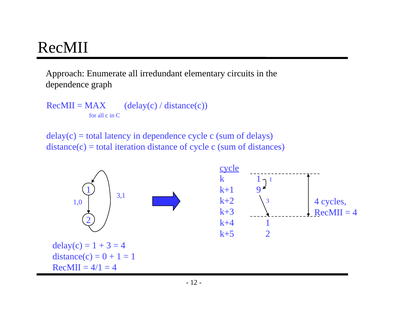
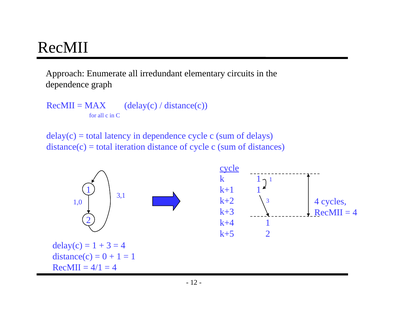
k+1 9: 9 -> 1 (259, 190)
